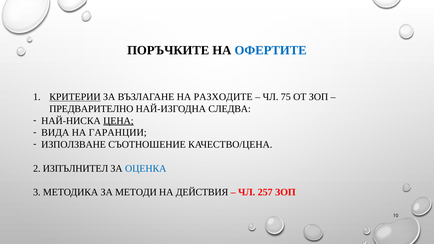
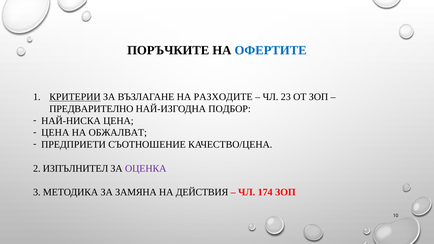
75: 75 -> 23 (286, 97)
СЛЕДВА: СЛЕДВА -> ПОДБОР (230, 109)
ЦЕНА underline: present -> none (118, 121)
ВИДА: ВИДА -> ЦЕНА (55, 133)
ГАРАНЦИИ: ГАРАНЦИИ -> ОБЖАЛВАТ (118, 133)
ИЗПОЛЗВАНЕ: ИЗПОЛЗВАНЕ -> ПРЕДПРИЕТИ (74, 145)
ОЦЕНКА colour: blue -> purple (146, 168)
МЕТОДИ: МЕТОДИ -> ЗАМЯНА (136, 192)
257: 257 -> 174 (265, 192)
